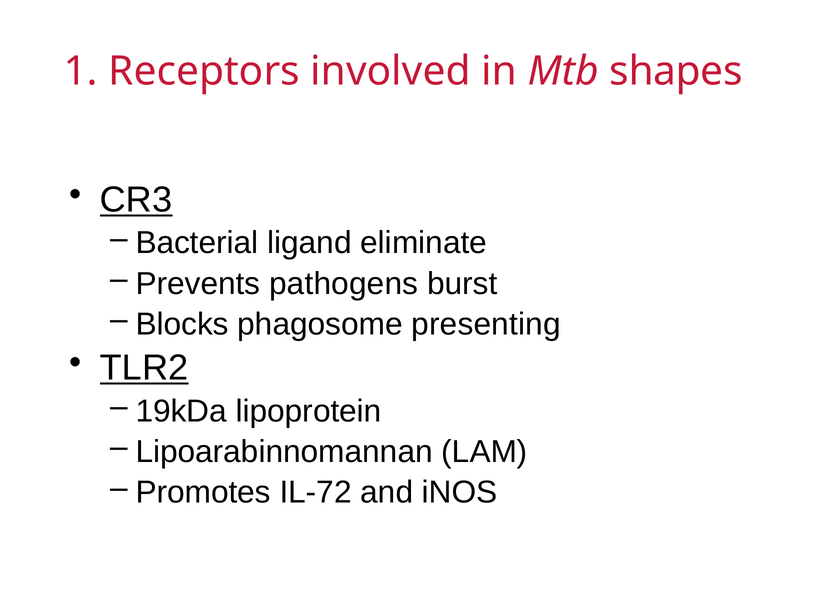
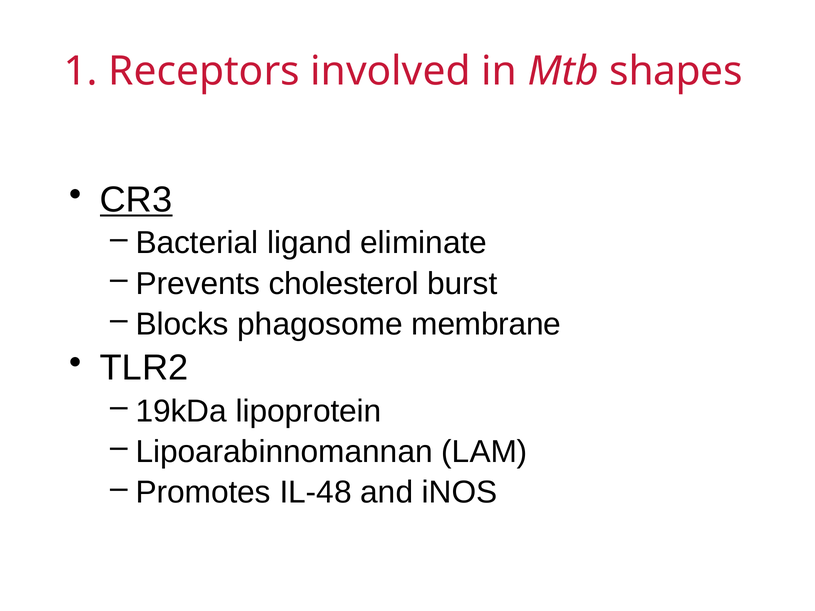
pathogens: pathogens -> cholesterol (344, 284)
presenting: presenting -> membrane (486, 324)
TLR2 underline: present -> none (144, 368)
IL-72: IL-72 -> IL-48 (316, 492)
